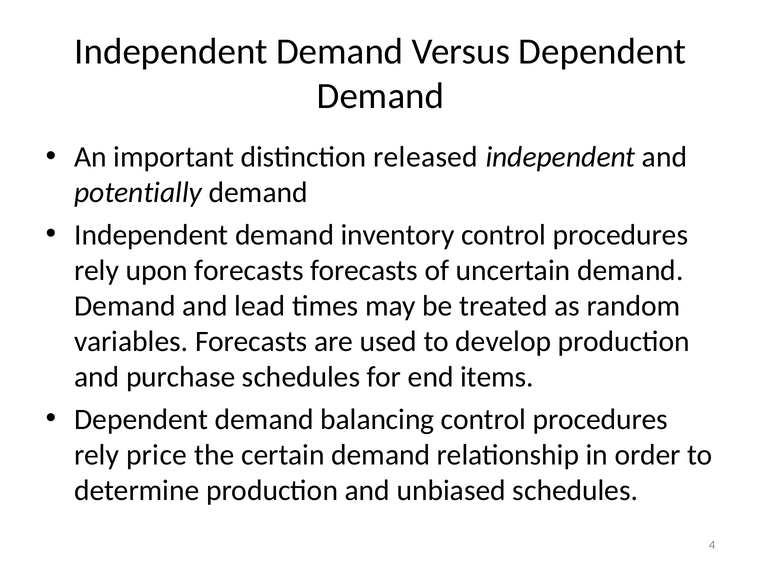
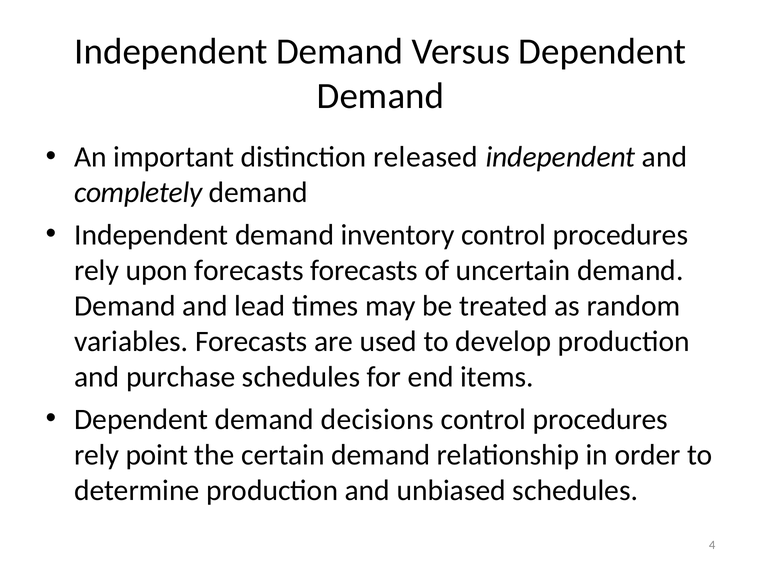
potentially: potentially -> completely (138, 192)
balancing: balancing -> decisions (377, 419)
price: price -> point (157, 455)
